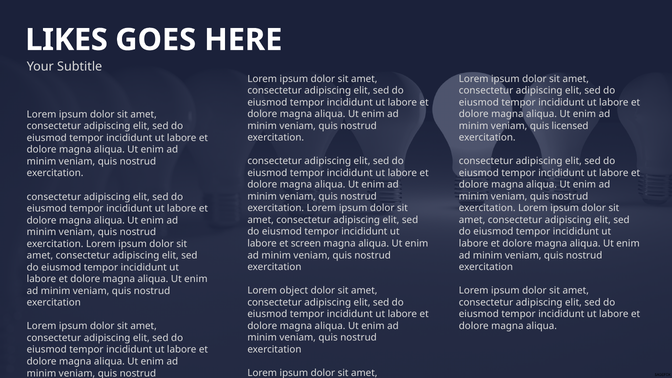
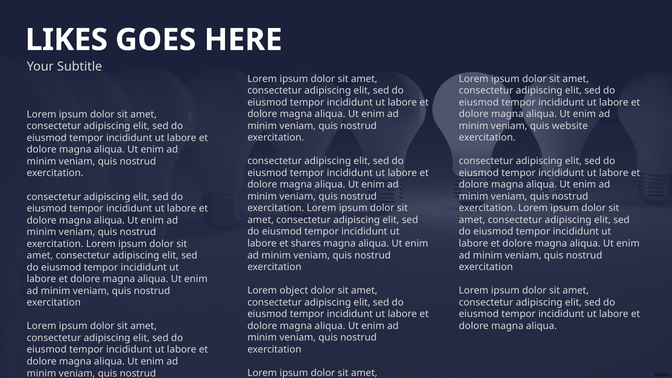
licensed: licensed -> website (570, 126)
screen: screen -> shares (306, 244)
